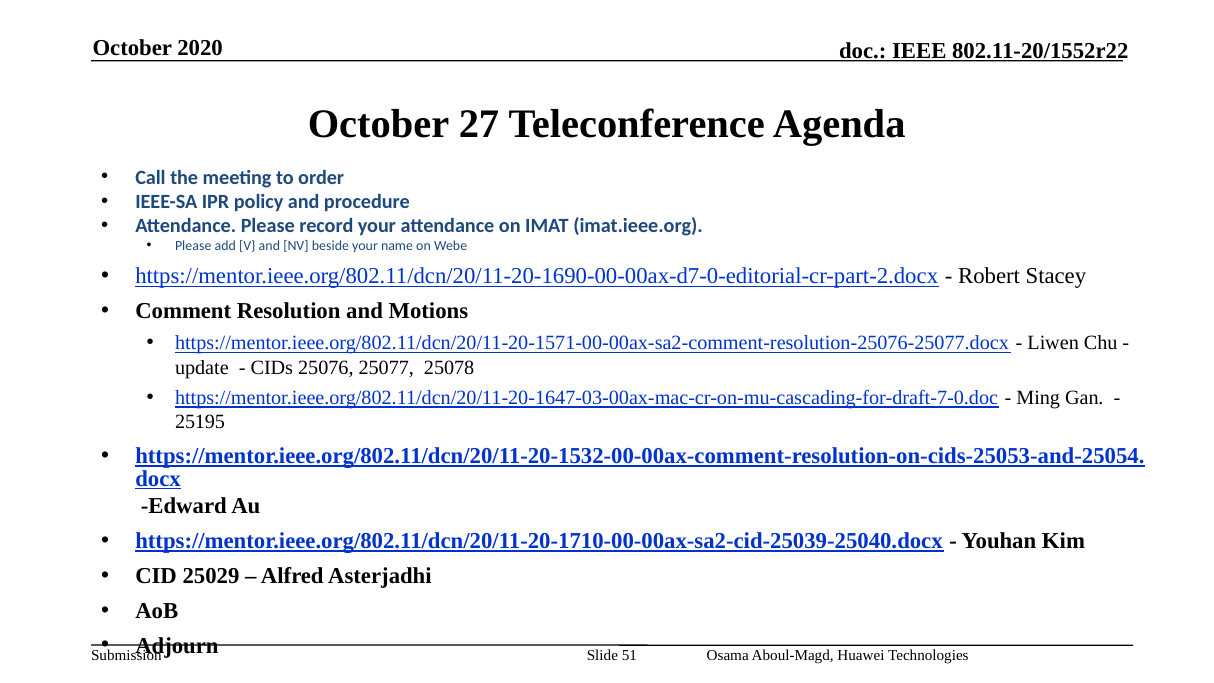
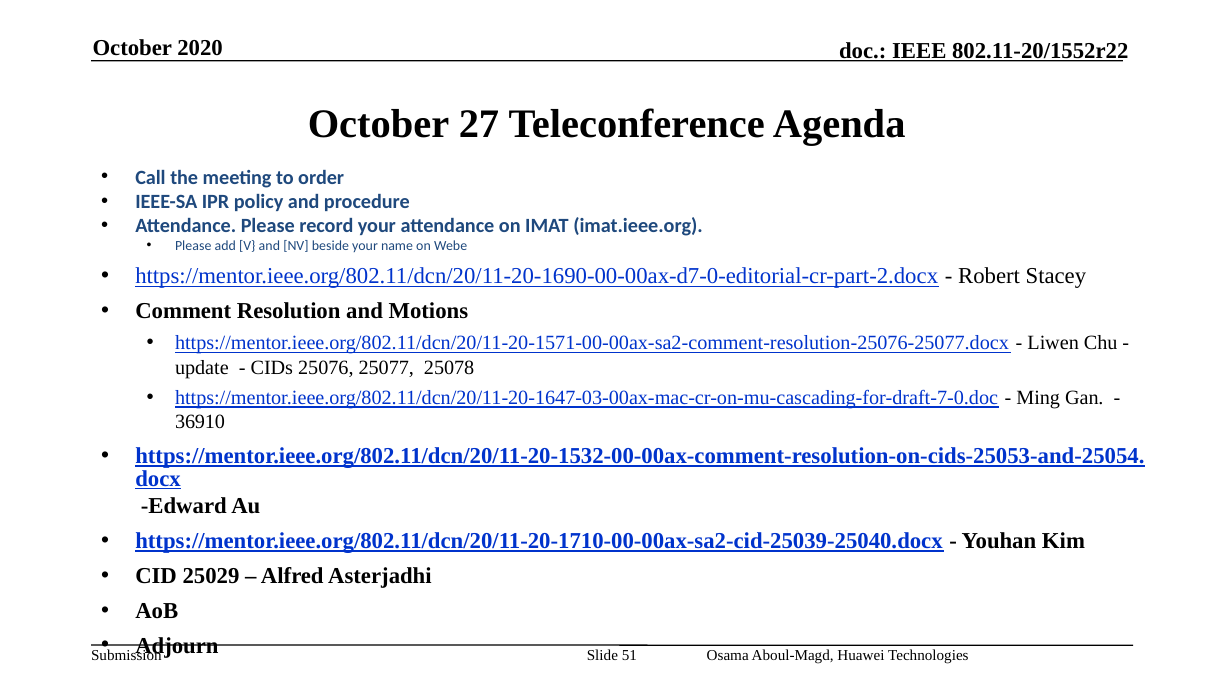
25195: 25195 -> 36910 (200, 422)
